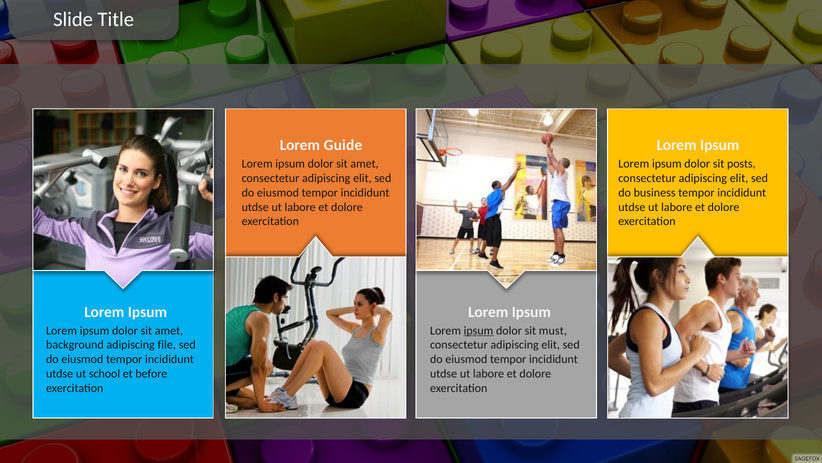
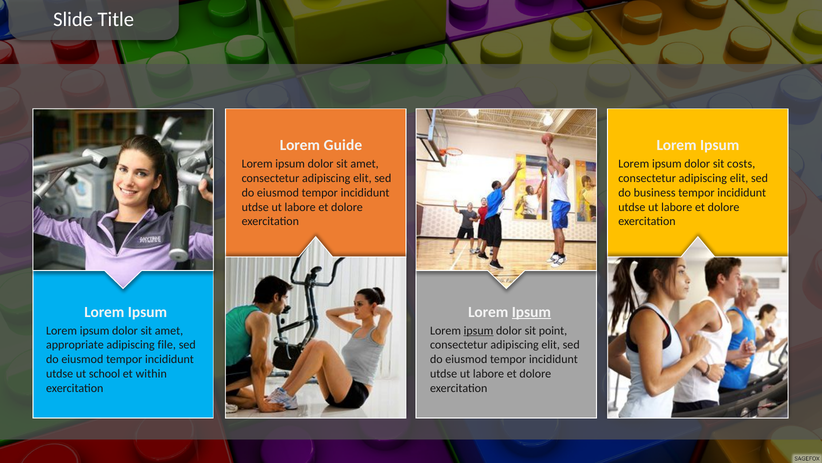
posts: posts -> costs (741, 164)
Ipsum underline: none -> present (531, 311)
must: must -> point (553, 330)
background: background -> appropriate (75, 344)
before: before -> within (151, 373)
